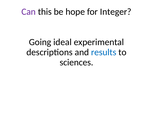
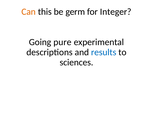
Can colour: purple -> orange (29, 12)
hope: hope -> germ (75, 12)
ideal: ideal -> pure (62, 42)
